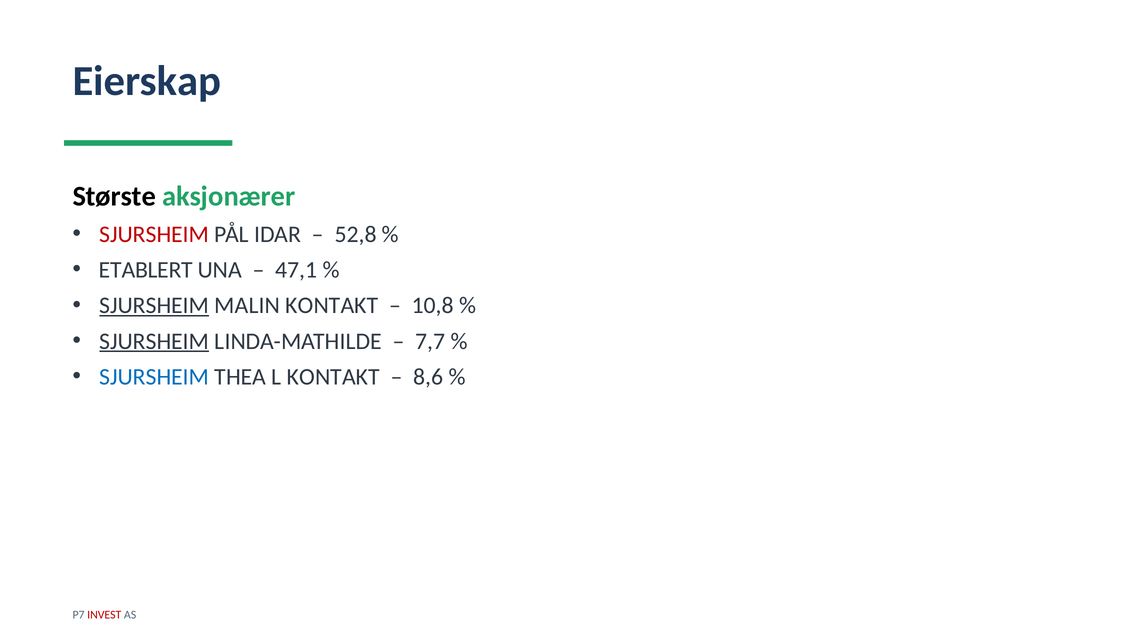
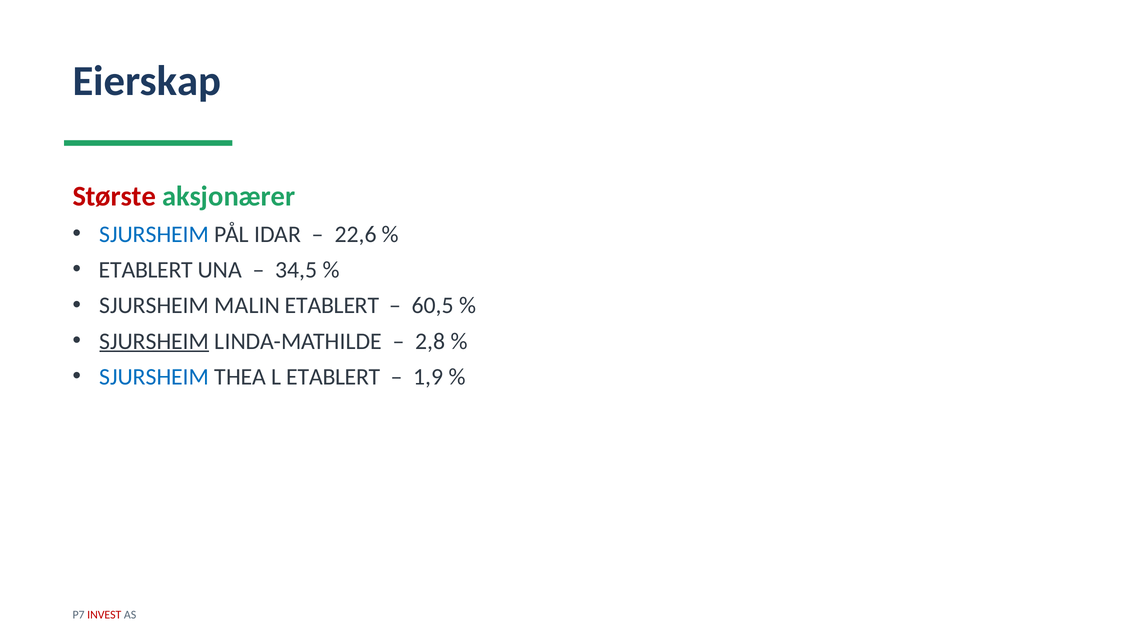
Største colour: black -> red (114, 196)
SJURSHEIM colour: red -> blue (154, 234)
52,8: 52,8 -> 22,6 (356, 234)
47,1: 47,1 -> 34,5 (296, 270)
SJURSHEIM underline: present -> none (154, 306)
MALIN KONTAKT: KONTAKT -> ETABLERT (332, 306)
10,8: 10,8 -> 60,5 (433, 306)
7,7: 7,7 -> 2,8 (430, 341)
L KONTAKT: KONTAKT -> ETABLERT (333, 377)
8,6: 8,6 -> 1,9 (428, 377)
